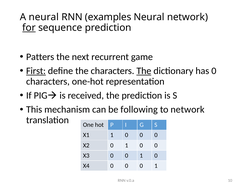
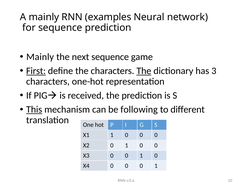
A neural: neural -> mainly (44, 17)
for underline: present -> none (29, 28)
Patters: Patters -> Mainly (40, 57)
next recurrent: recurrent -> sequence (110, 57)
has 0: 0 -> 3 (214, 71)
This underline: none -> present (34, 110)
to network: network -> different (188, 110)
